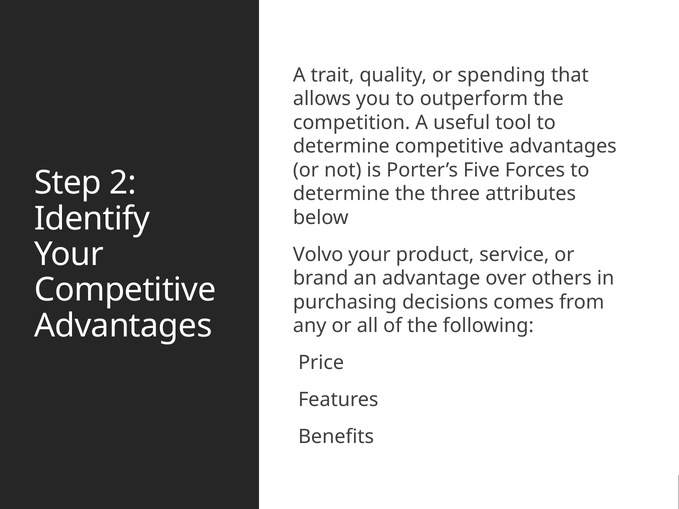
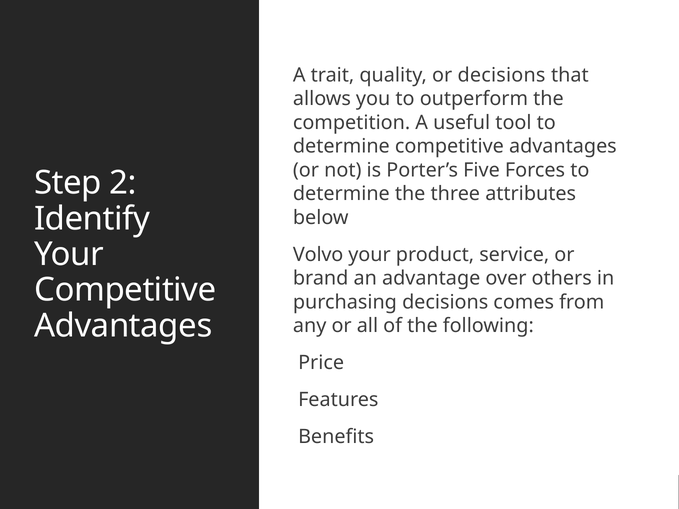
or spending: spending -> decisions (502, 75)
